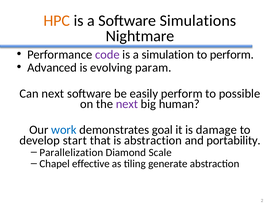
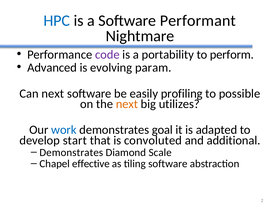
HPC colour: orange -> blue (57, 21)
Simulations: Simulations -> Performant (198, 21)
simulation: simulation -> portability (168, 55)
easily perform: perform -> profiling (182, 94)
next colour: purple -> orange (127, 104)
human: human -> utilizes (179, 104)
damage: damage -> adapted (217, 130)
is abstraction: abstraction -> convoluted (153, 140)
portability: portability -> additional (234, 140)
Parallelization: Parallelization -> Demonstrates (71, 152)
tiling generate: generate -> software (168, 164)
